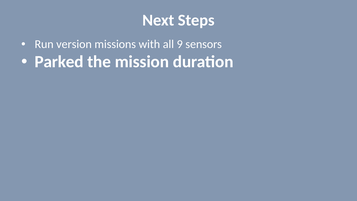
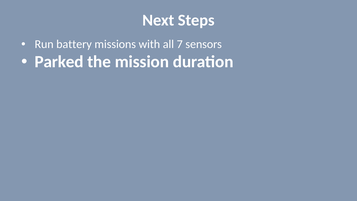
version: version -> battery (74, 44)
9: 9 -> 7 (180, 44)
